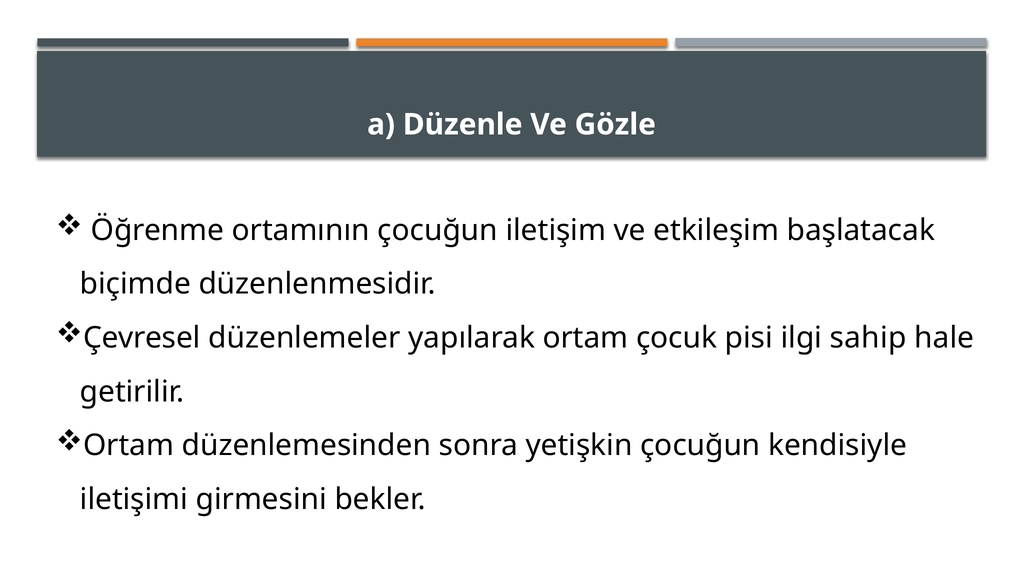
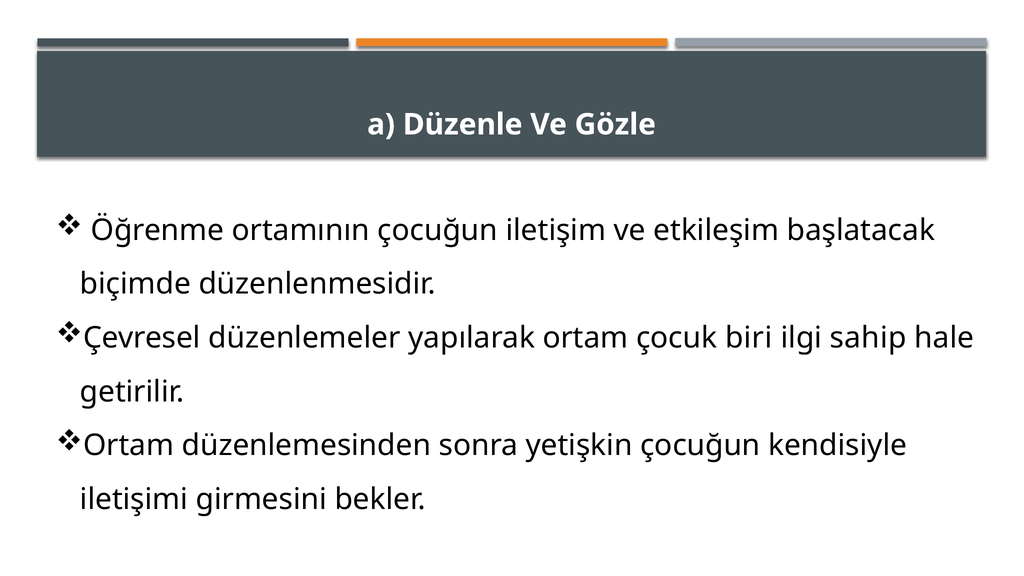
pisi: pisi -> biri (749, 338)
